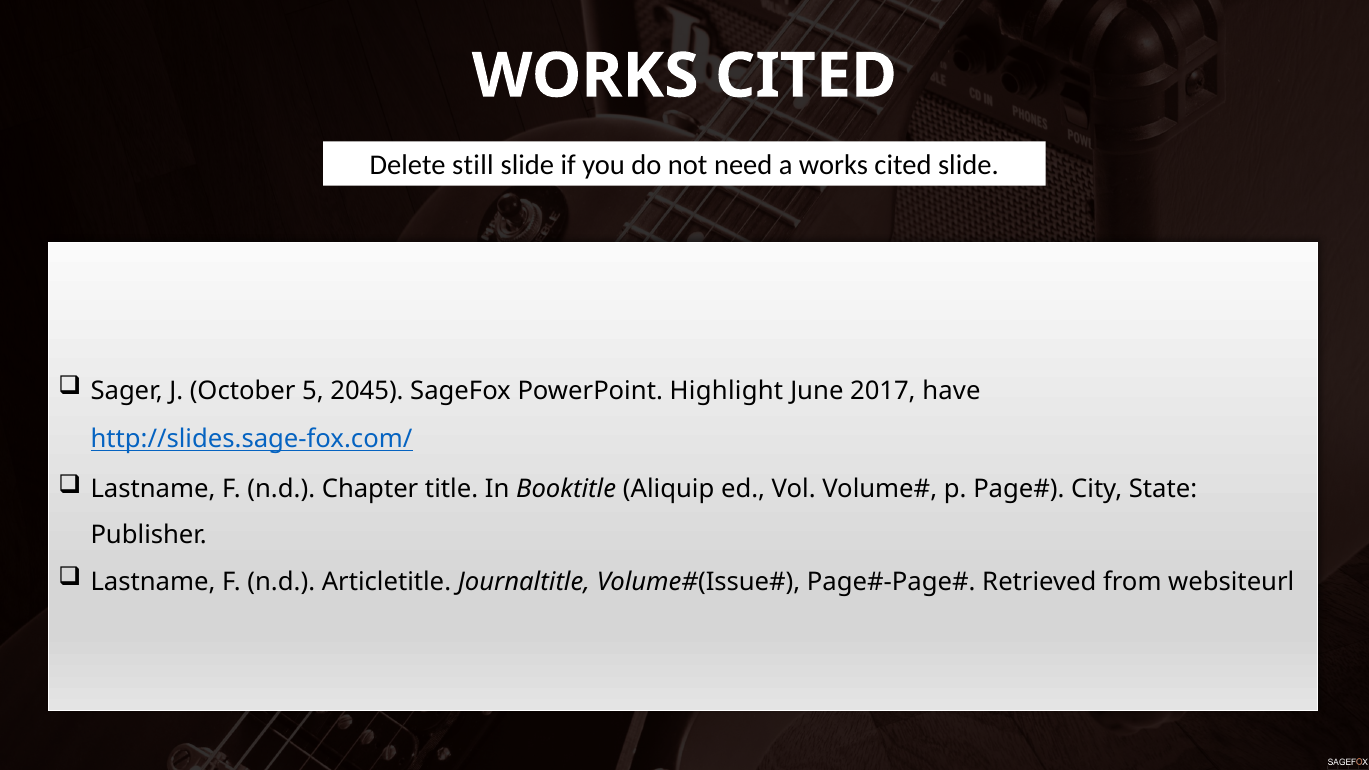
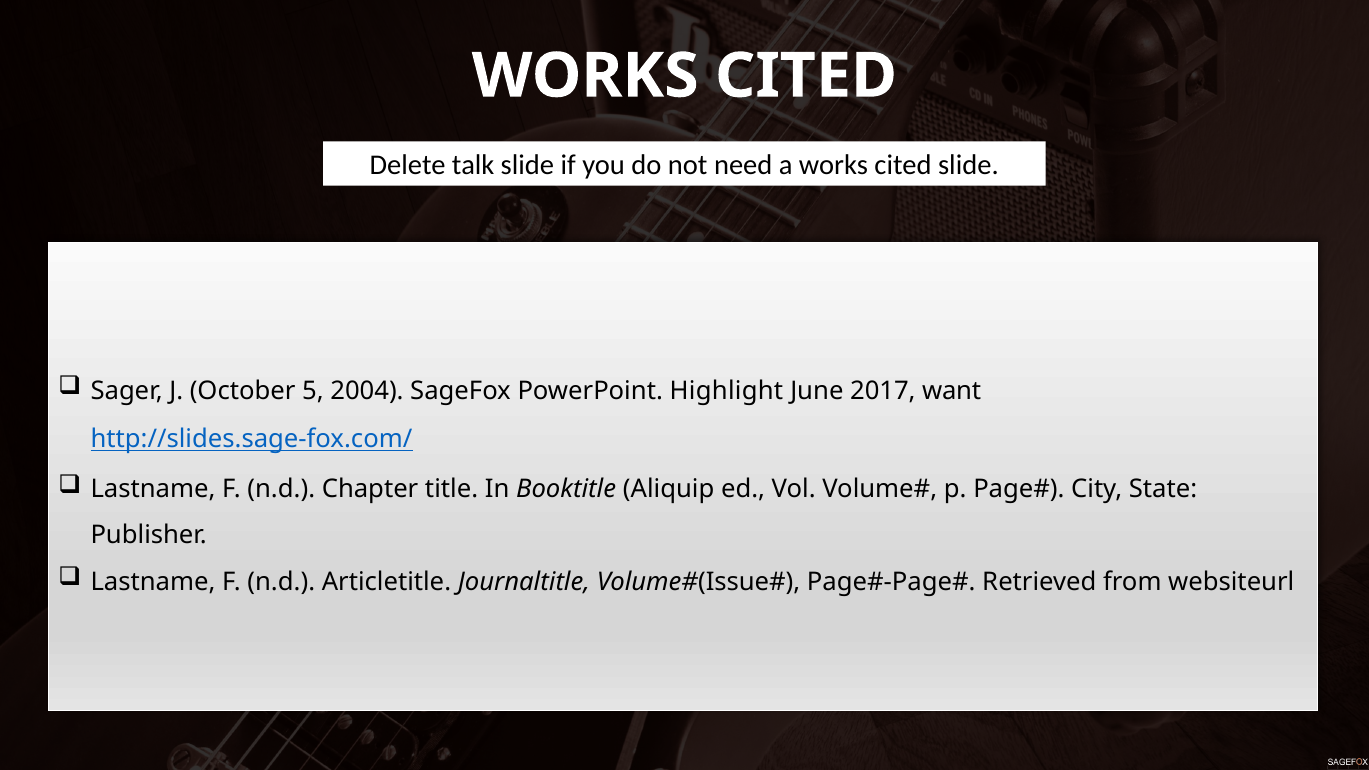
still: still -> talk (473, 165)
2045: 2045 -> 2004 (367, 391)
have: have -> want (952, 391)
